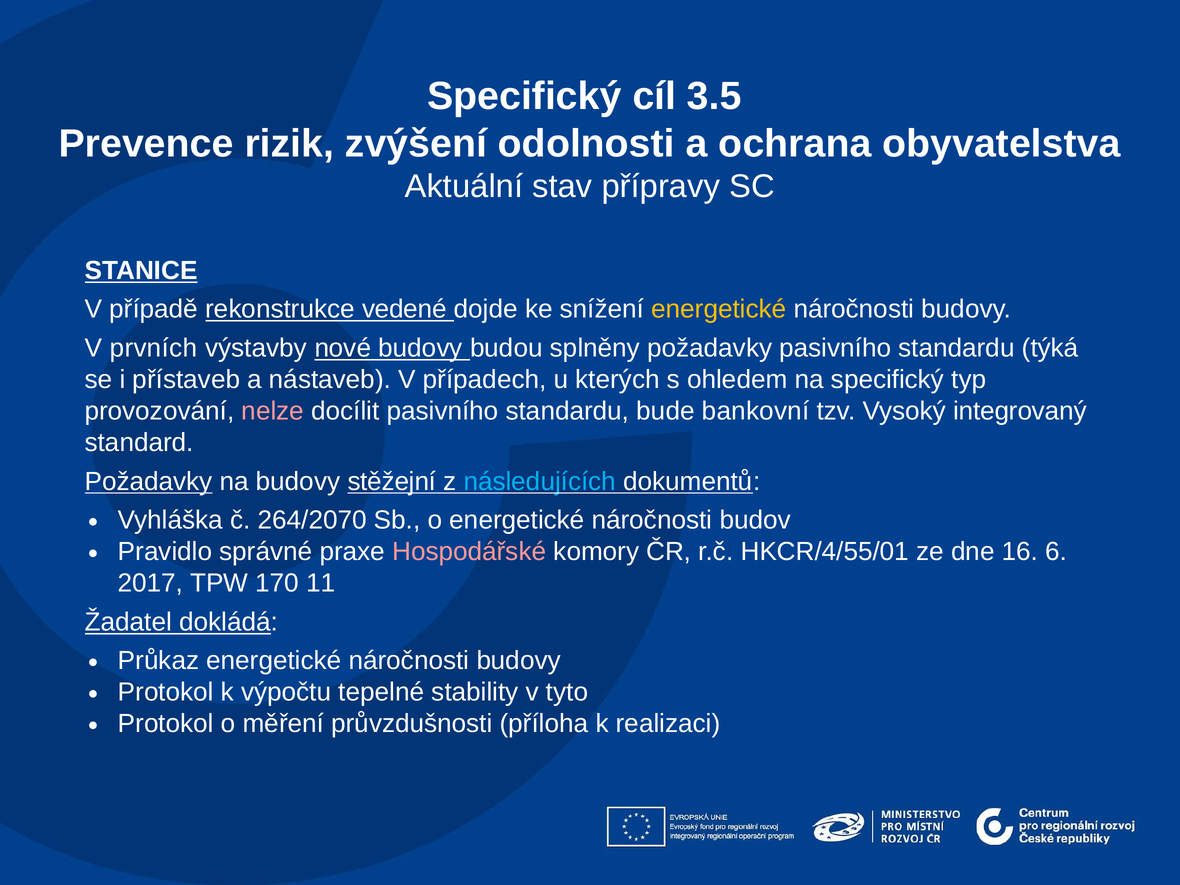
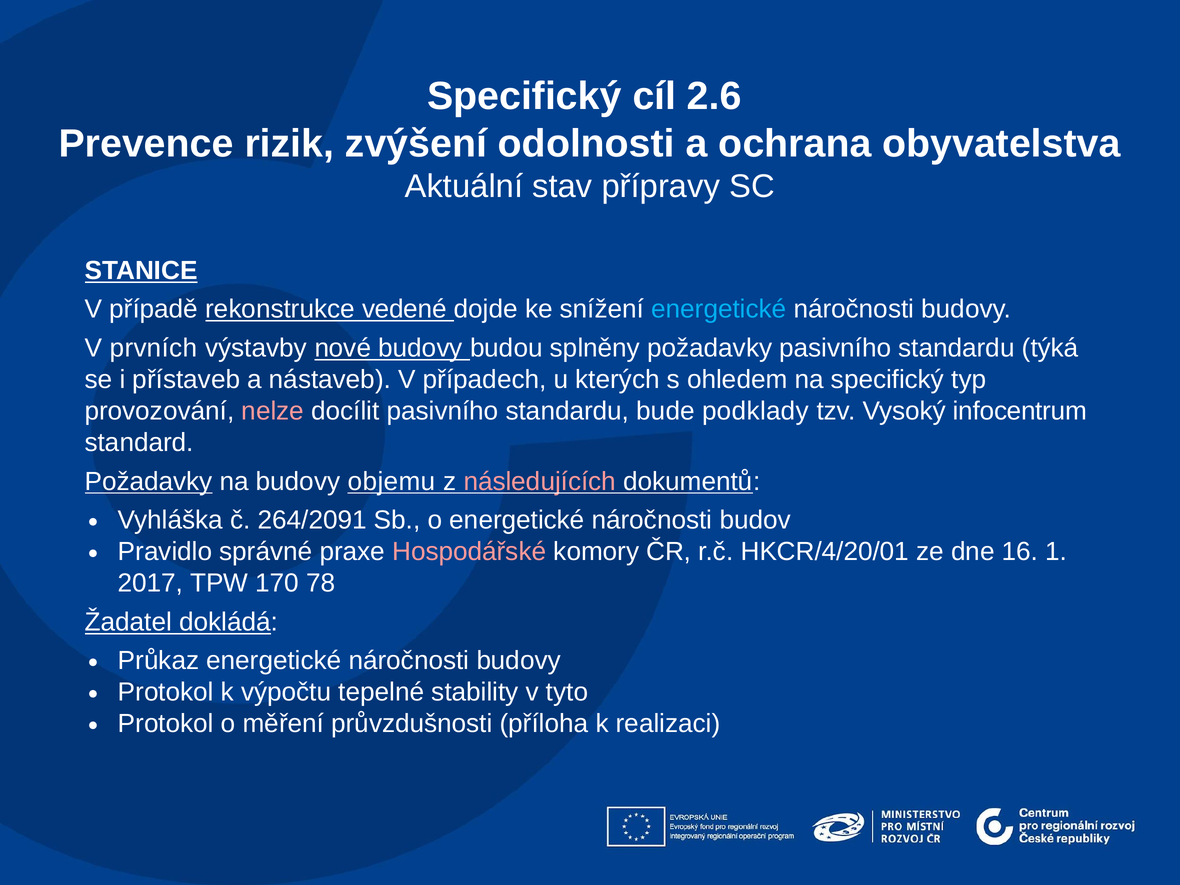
3.5: 3.5 -> 2.6 (714, 97)
energetické colour: yellow -> light blue (719, 309)
bankovní: bankovní -> podklady (756, 411)
integrovaný: integrovaný -> infocentrum (1020, 411)
stěžejní: stěžejní -> objemu (392, 481)
následujících colour: light blue -> pink (540, 481)
264/2070: 264/2070 -> 264/2091 (312, 520)
HKCR/4/55/01: HKCR/4/55/01 -> HKCR/4/20/01 (825, 552)
6: 6 -> 1 (1056, 552)
11: 11 -> 78 (321, 583)
